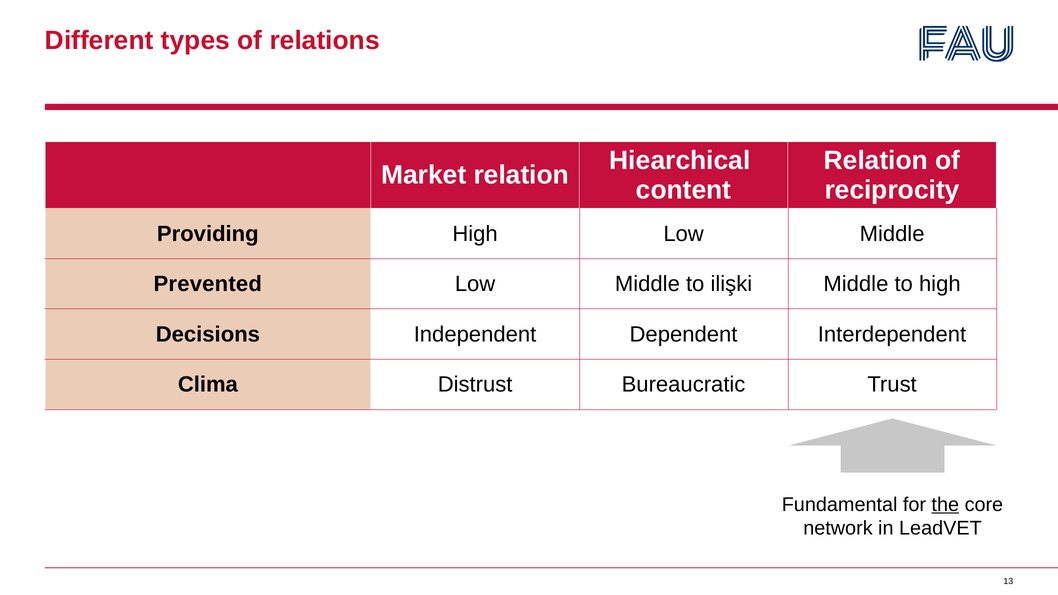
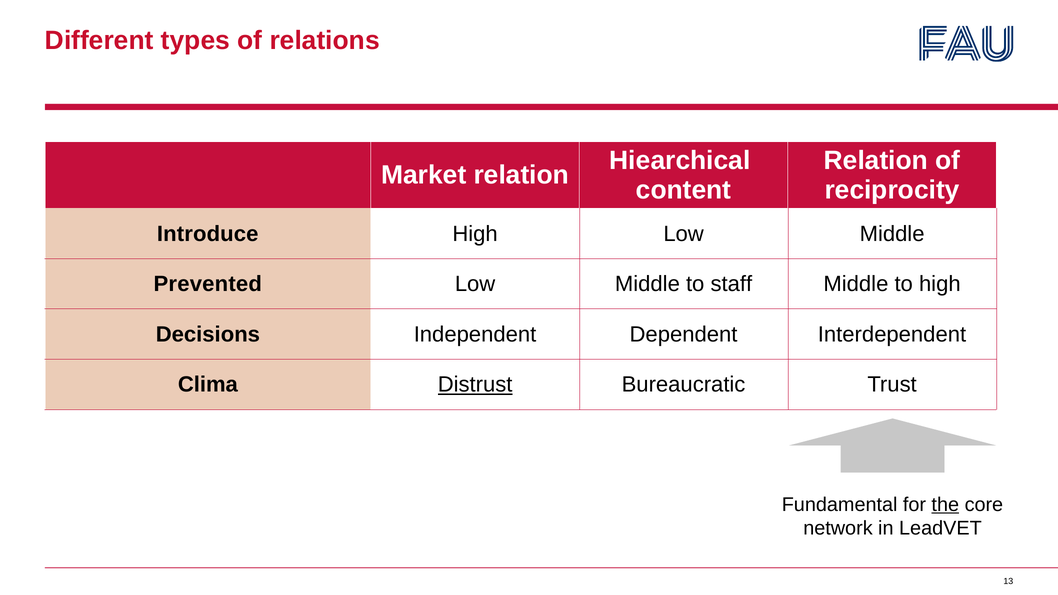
Providing: Providing -> Introduce (208, 234)
ilişki: ilişki -> staff (731, 284)
Distrust underline: none -> present (475, 385)
